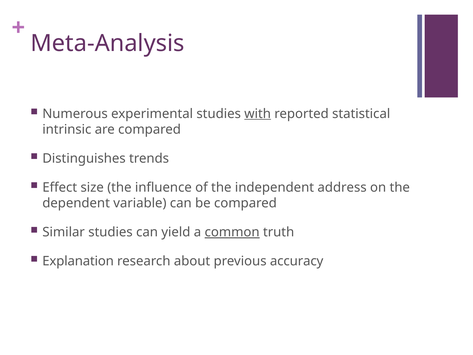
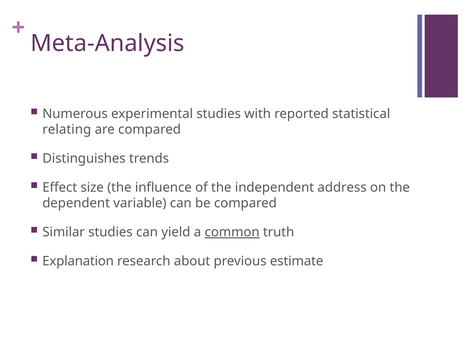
with underline: present -> none (258, 114)
intrinsic: intrinsic -> relating (67, 129)
accuracy: accuracy -> estimate (297, 261)
